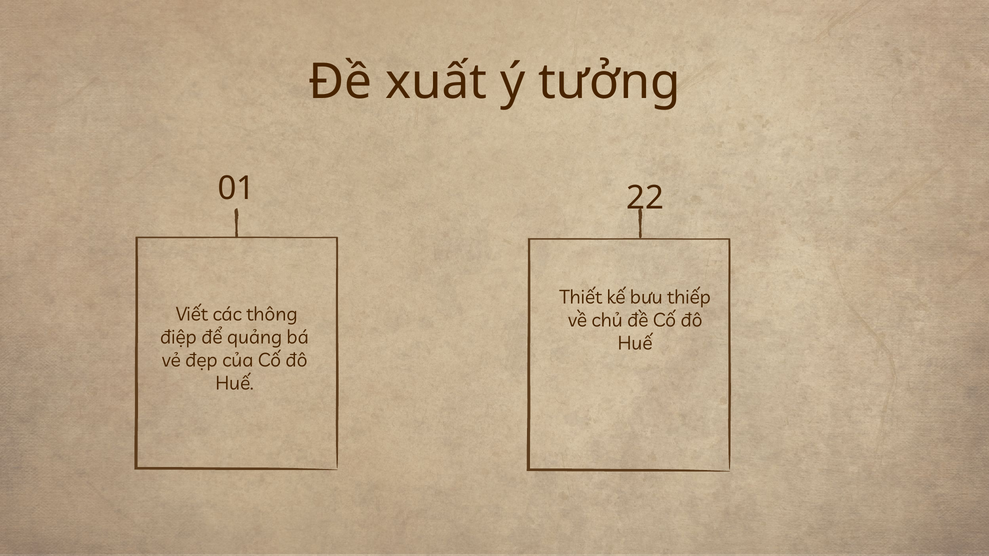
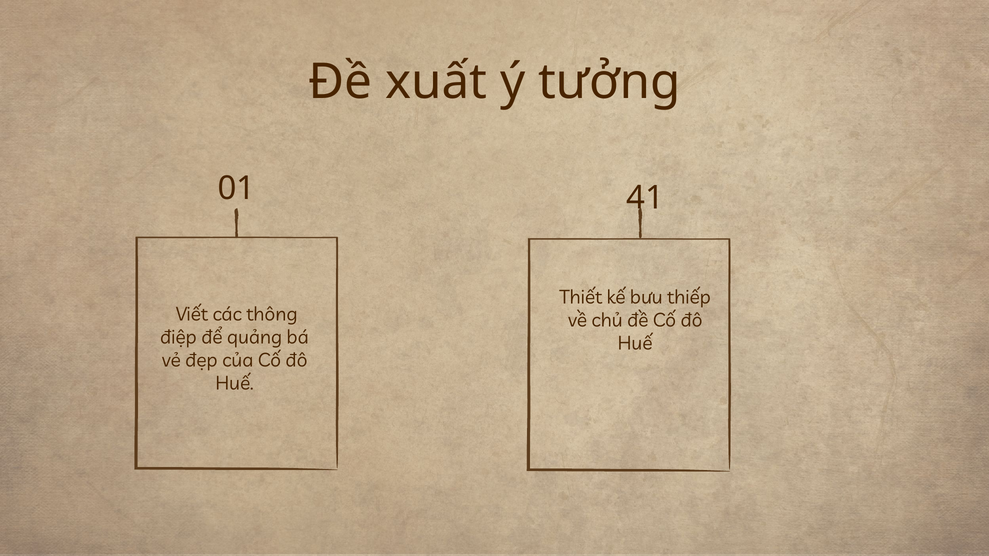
22: 22 -> 41 (645, 198)
